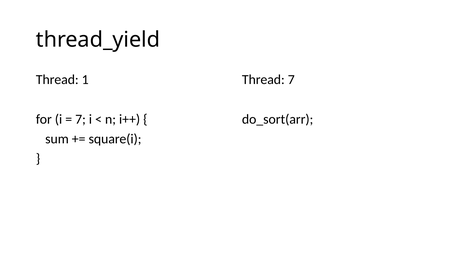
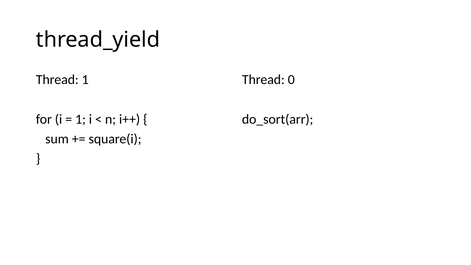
Thread 7: 7 -> 0 (291, 80)
7: 7 -> 1 (81, 119)
